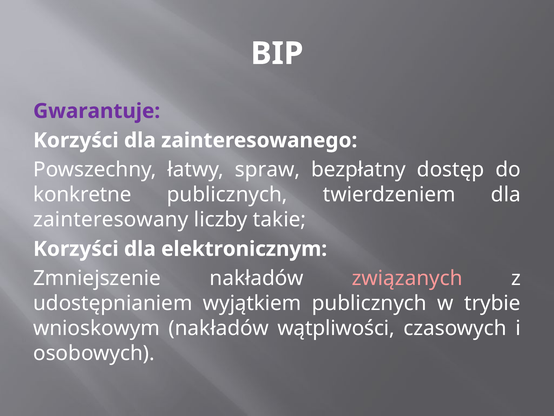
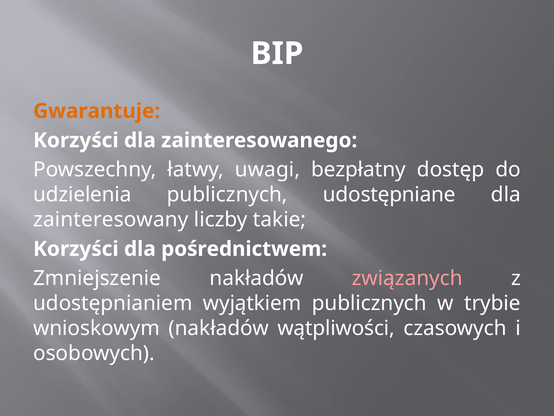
Gwarantuje colour: purple -> orange (97, 111)
spraw: spraw -> uwagi (267, 170)
konkretne: konkretne -> udzielenia (82, 194)
twierdzeniem: twierdzeniem -> udostępniane (389, 194)
elektronicznym: elektronicznym -> pośrednictwem (244, 249)
